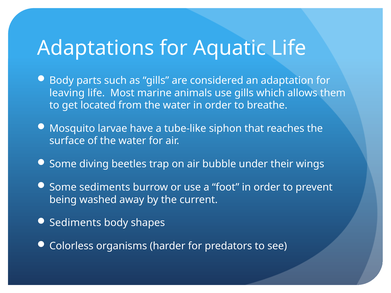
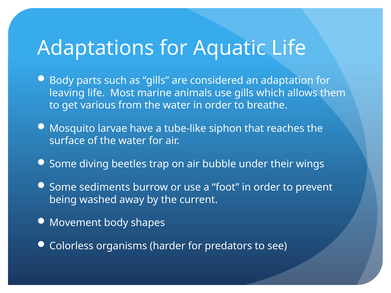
located: located -> various (98, 105)
Sediments: Sediments -> Movement (75, 223)
